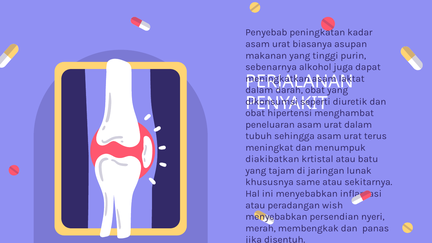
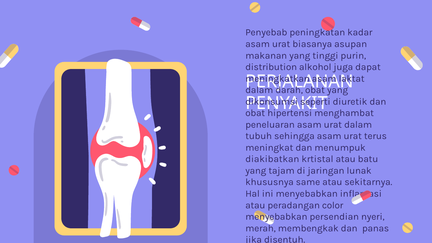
sebenarnya: sebenarnya -> distribution (271, 67)
wish: wish -> color (333, 205)
